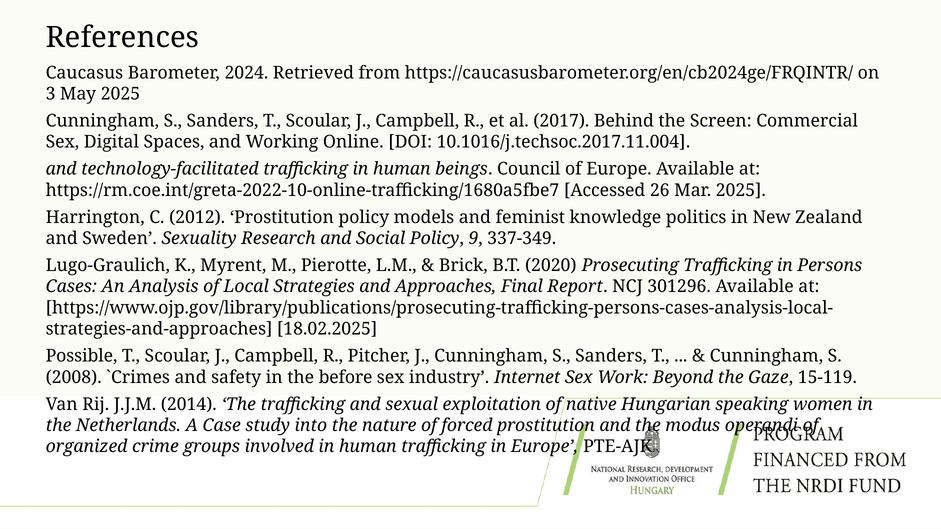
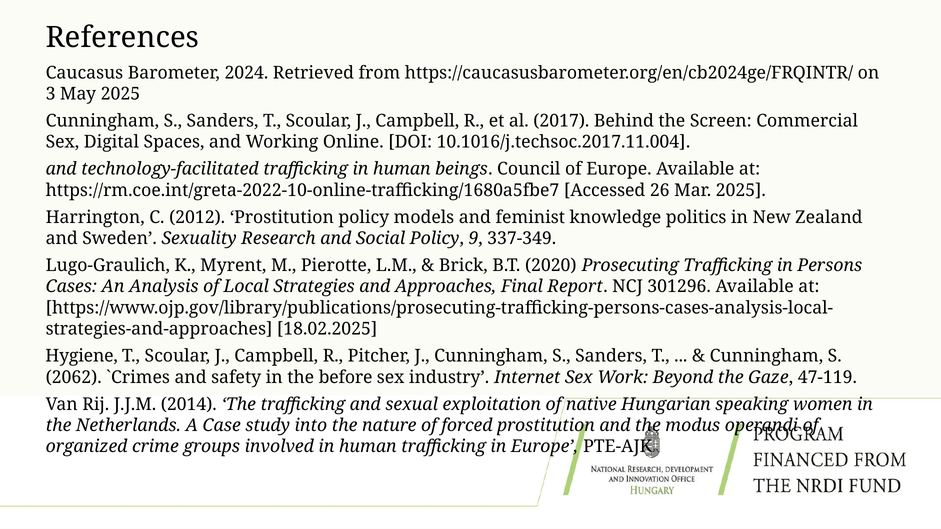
Possible: Possible -> Hygiene (82, 356)
2008: 2008 -> 2062 (74, 377)
15-119: 15-119 -> 47-119 (827, 377)
